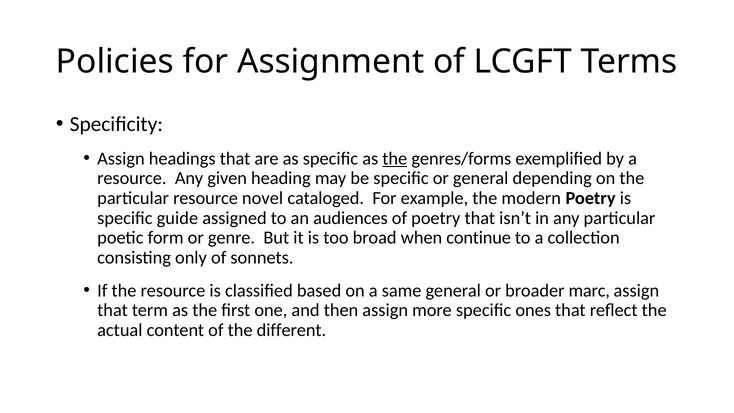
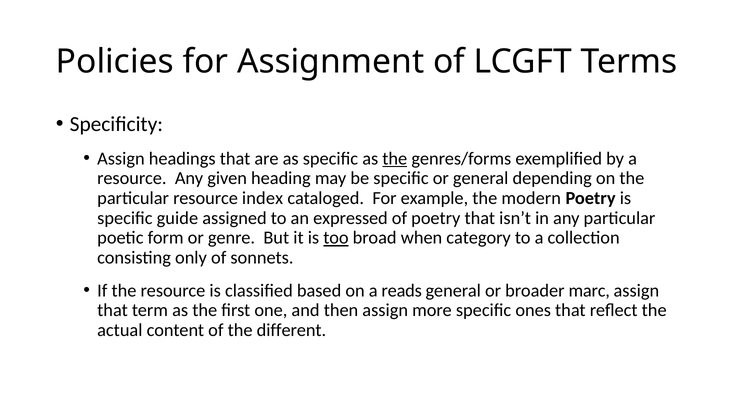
novel: novel -> index (263, 198)
audiences: audiences -> expressed (350, 218)
too underline: none -> present (336, 238)
continue: continue -> category (479, 238)
same: same -> reads (402, 290)
